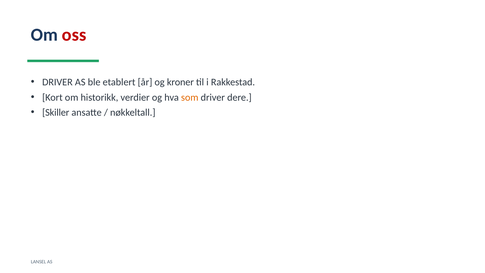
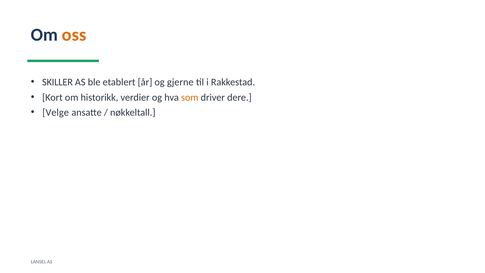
oss colour: red -> orange (74, 35)
DRIVER: DRIVER -> SKILLER (58, 82)
kroner: kroner -> gjerne (180, 82)
Skiller: Skiller -> Velge (56, 112)
